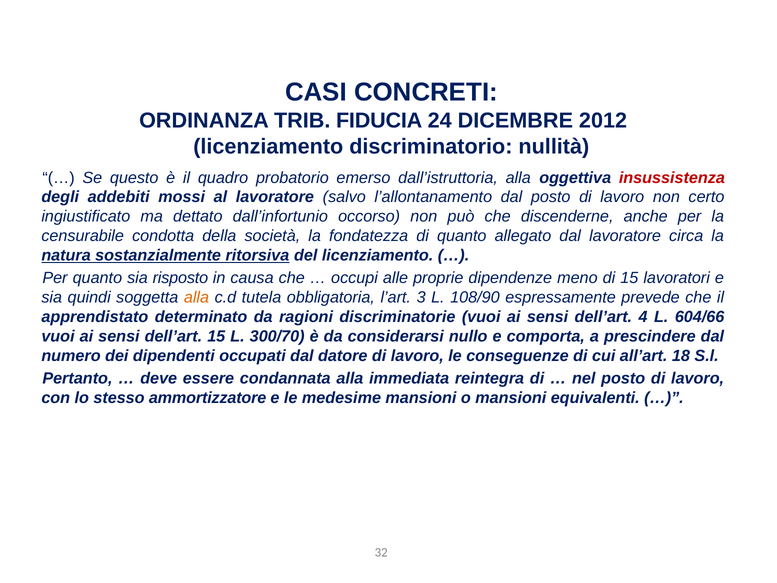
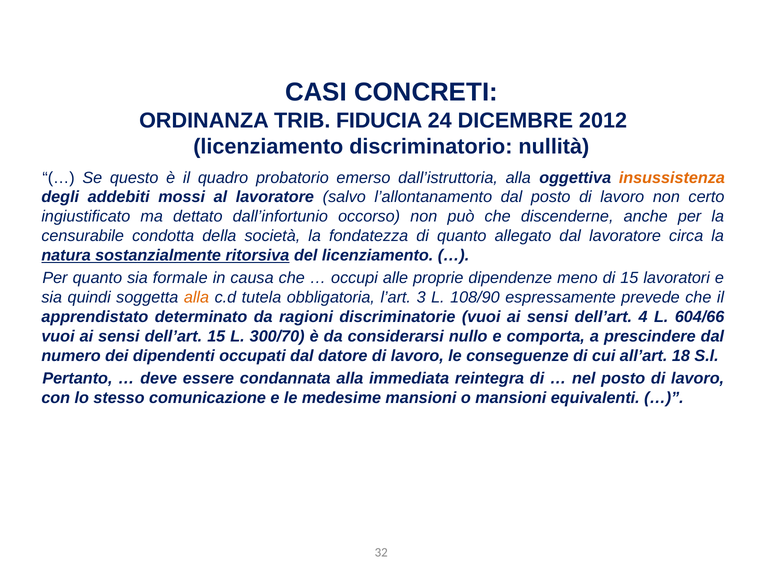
insussistenza colour: red -> orange (672, 178)
risposto: risposto -> formale (180, 278)
ammortizzatore: ammortizzatore -> comunicazione (208, 398)
